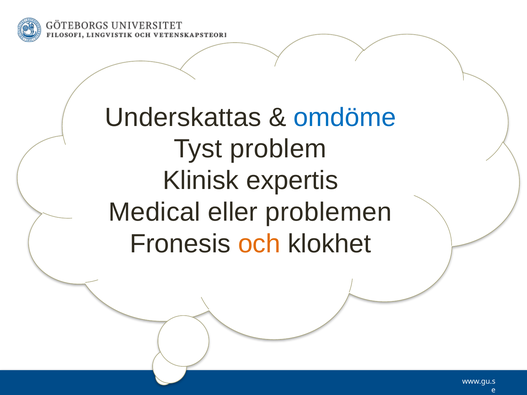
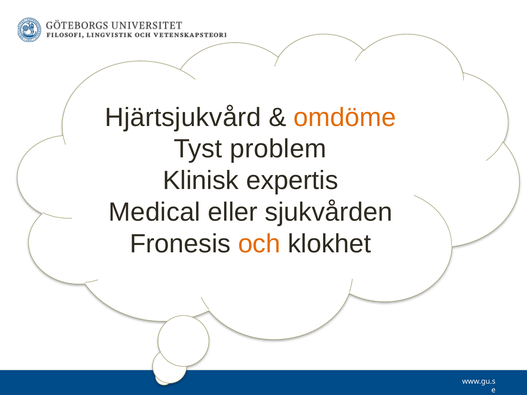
Underskattas: Underskattas -> Hjärtsjukvård (183, 117)
omdöme colour: blue -> orange (345, 117)
problemen: problemen -> sjukvården (329, 212)
